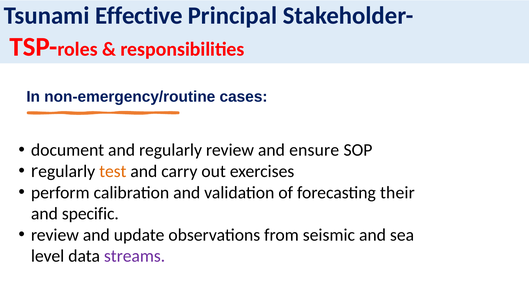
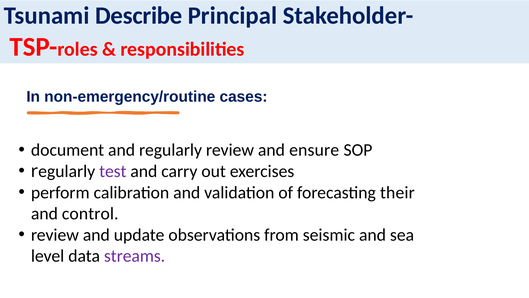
Effective: Effective -> Describe (139, 16)
test colour: orange -> purple (113, 171)
specific: specific -> control (90, 213)
